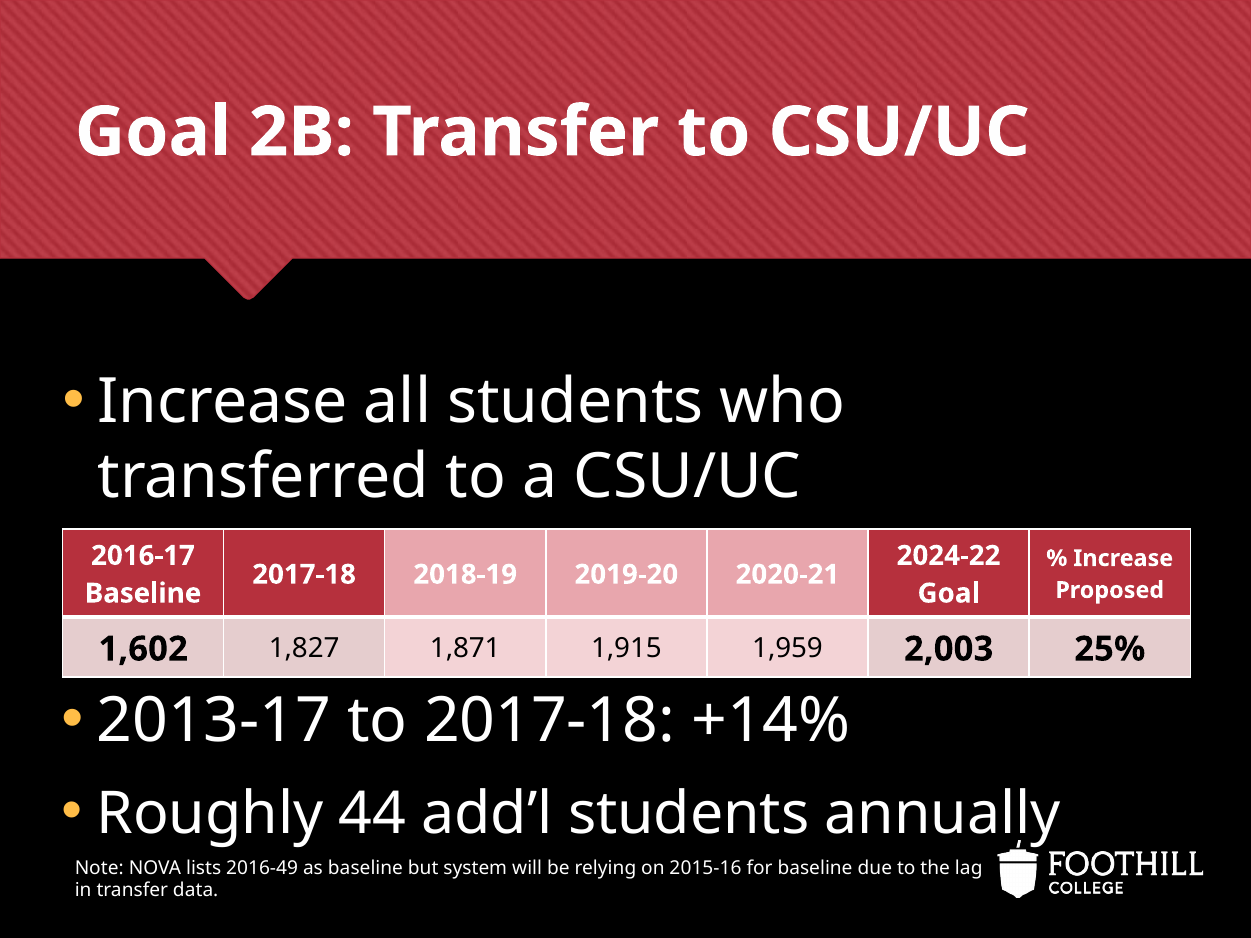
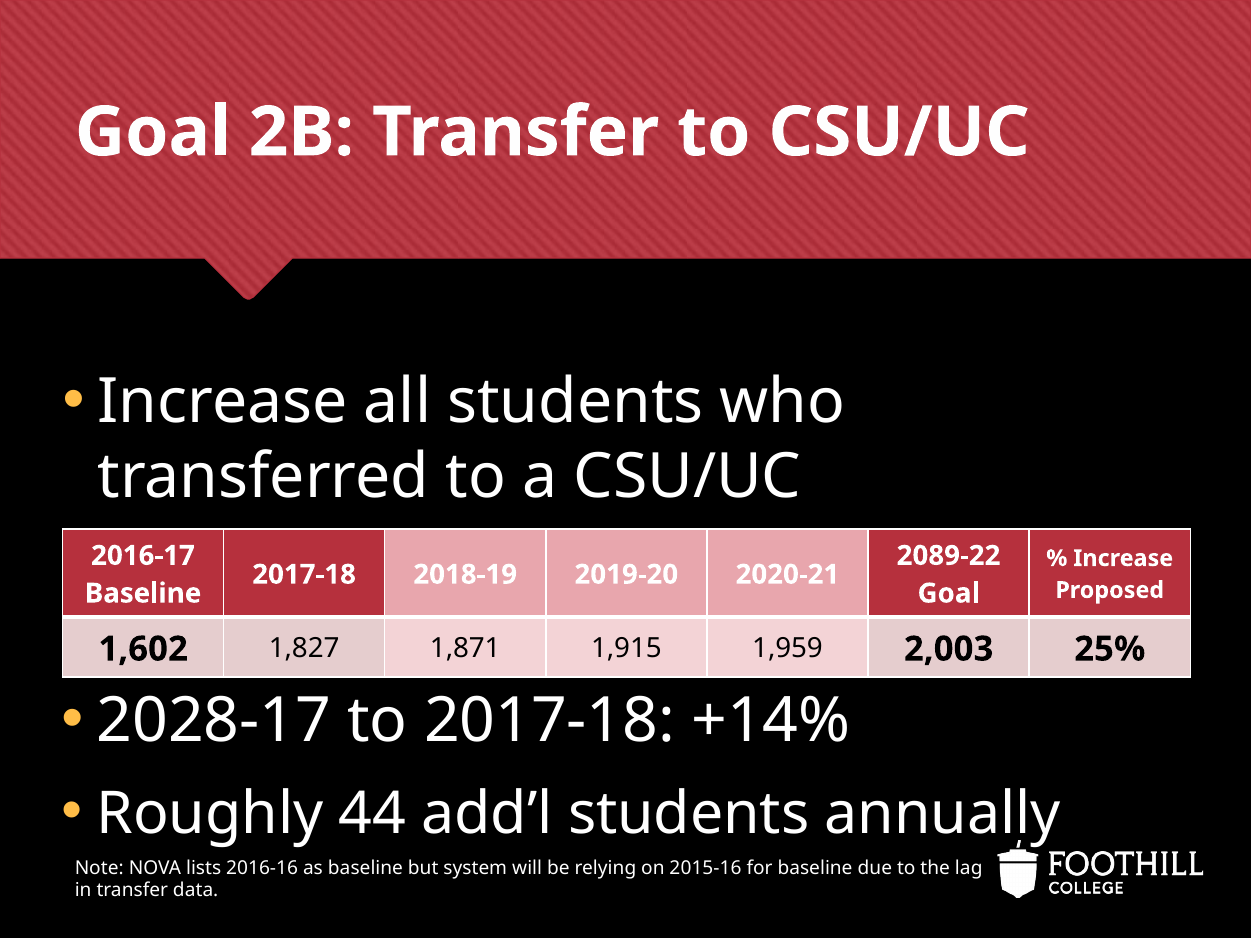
2024-22: 2024-22 -> 2089-22 (949, 556)
2013-17: 2013-17 -> 2028-17 (214, 721)
2016-49: 2016-49 -> 2016-16 (262, 868)
